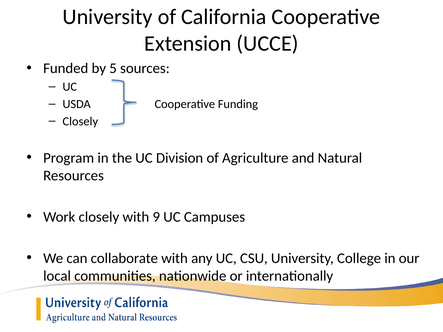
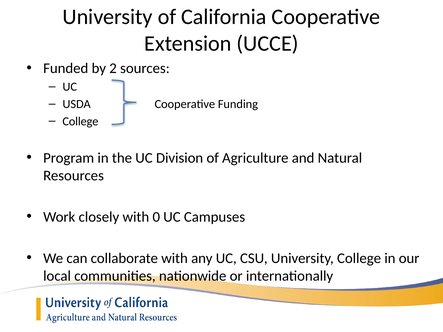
5: 5 -> 2 (113, 68)
Closely: Closely -> College (80, 121)
9: 9 -> 0 (156, 217)
